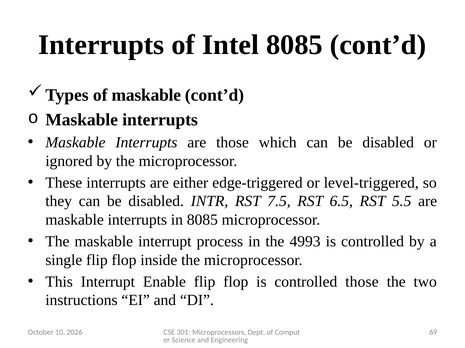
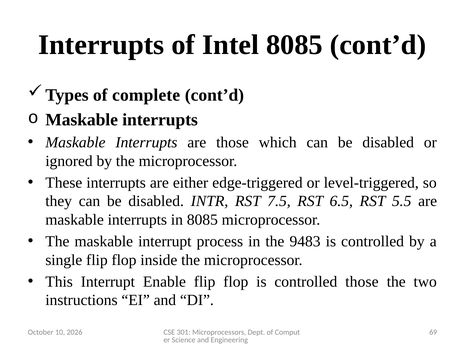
of maskable: maskable -> complete (146, 95)
4993: 4993 -> 9483 (305, 242)
